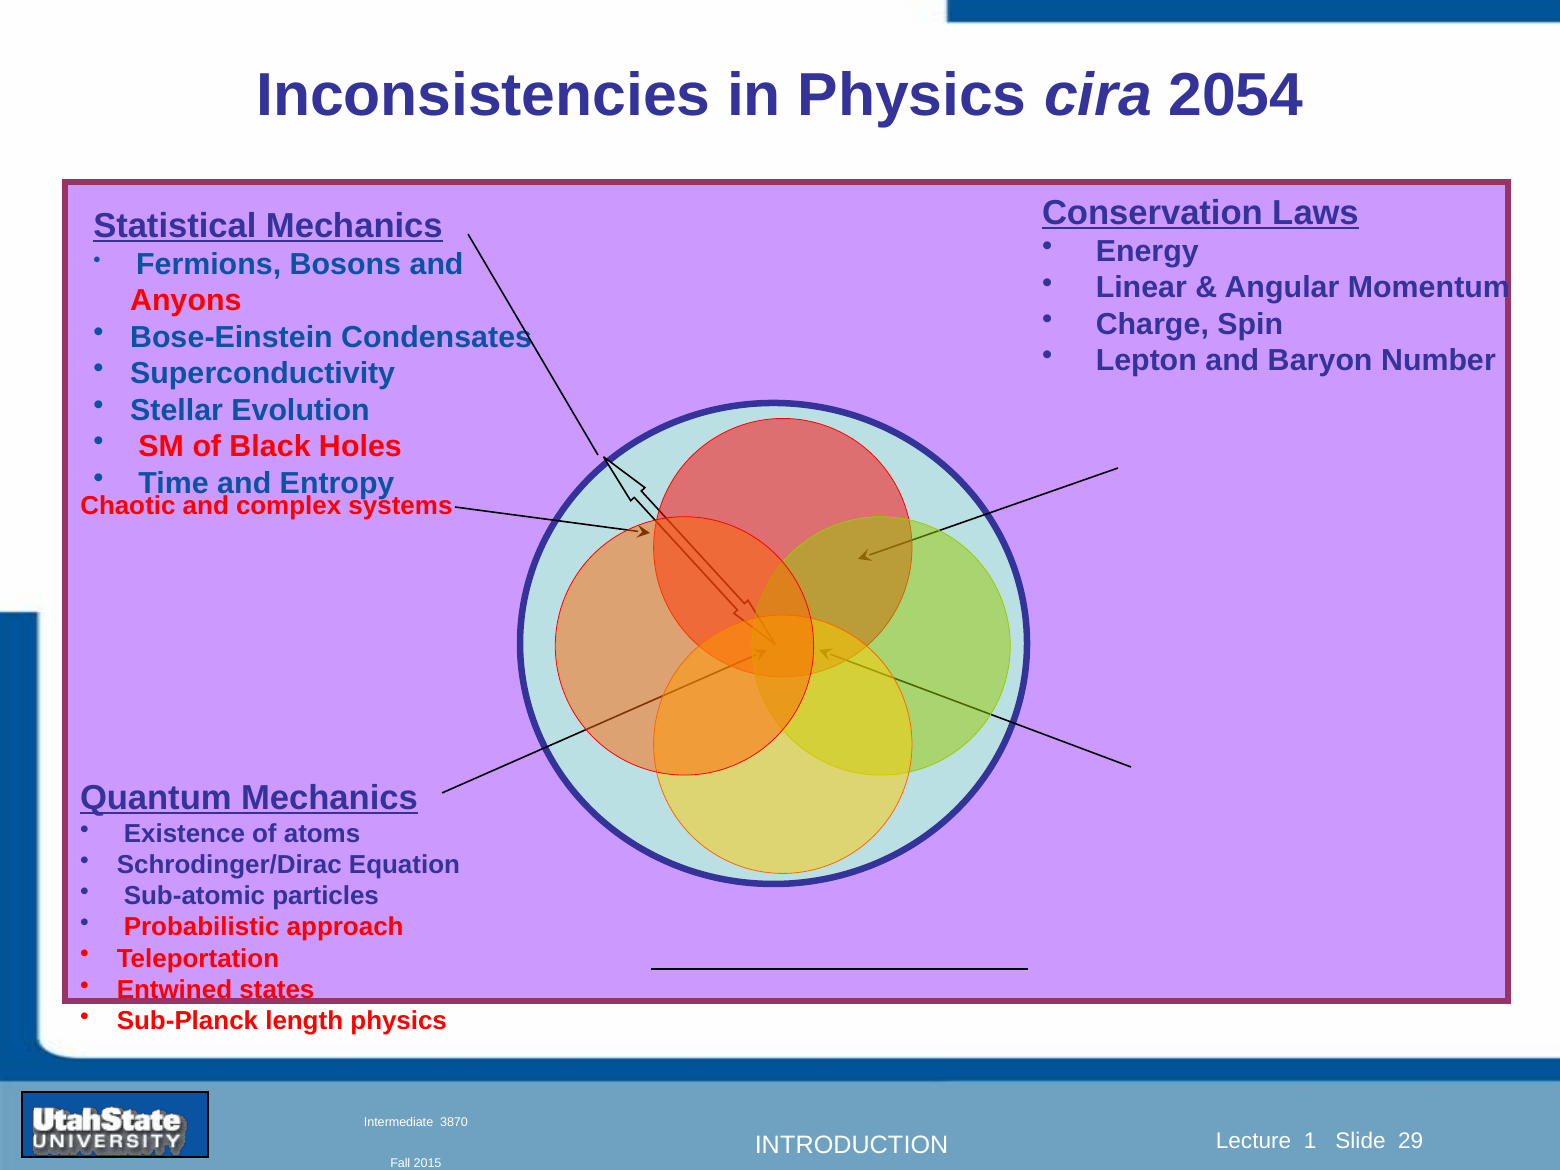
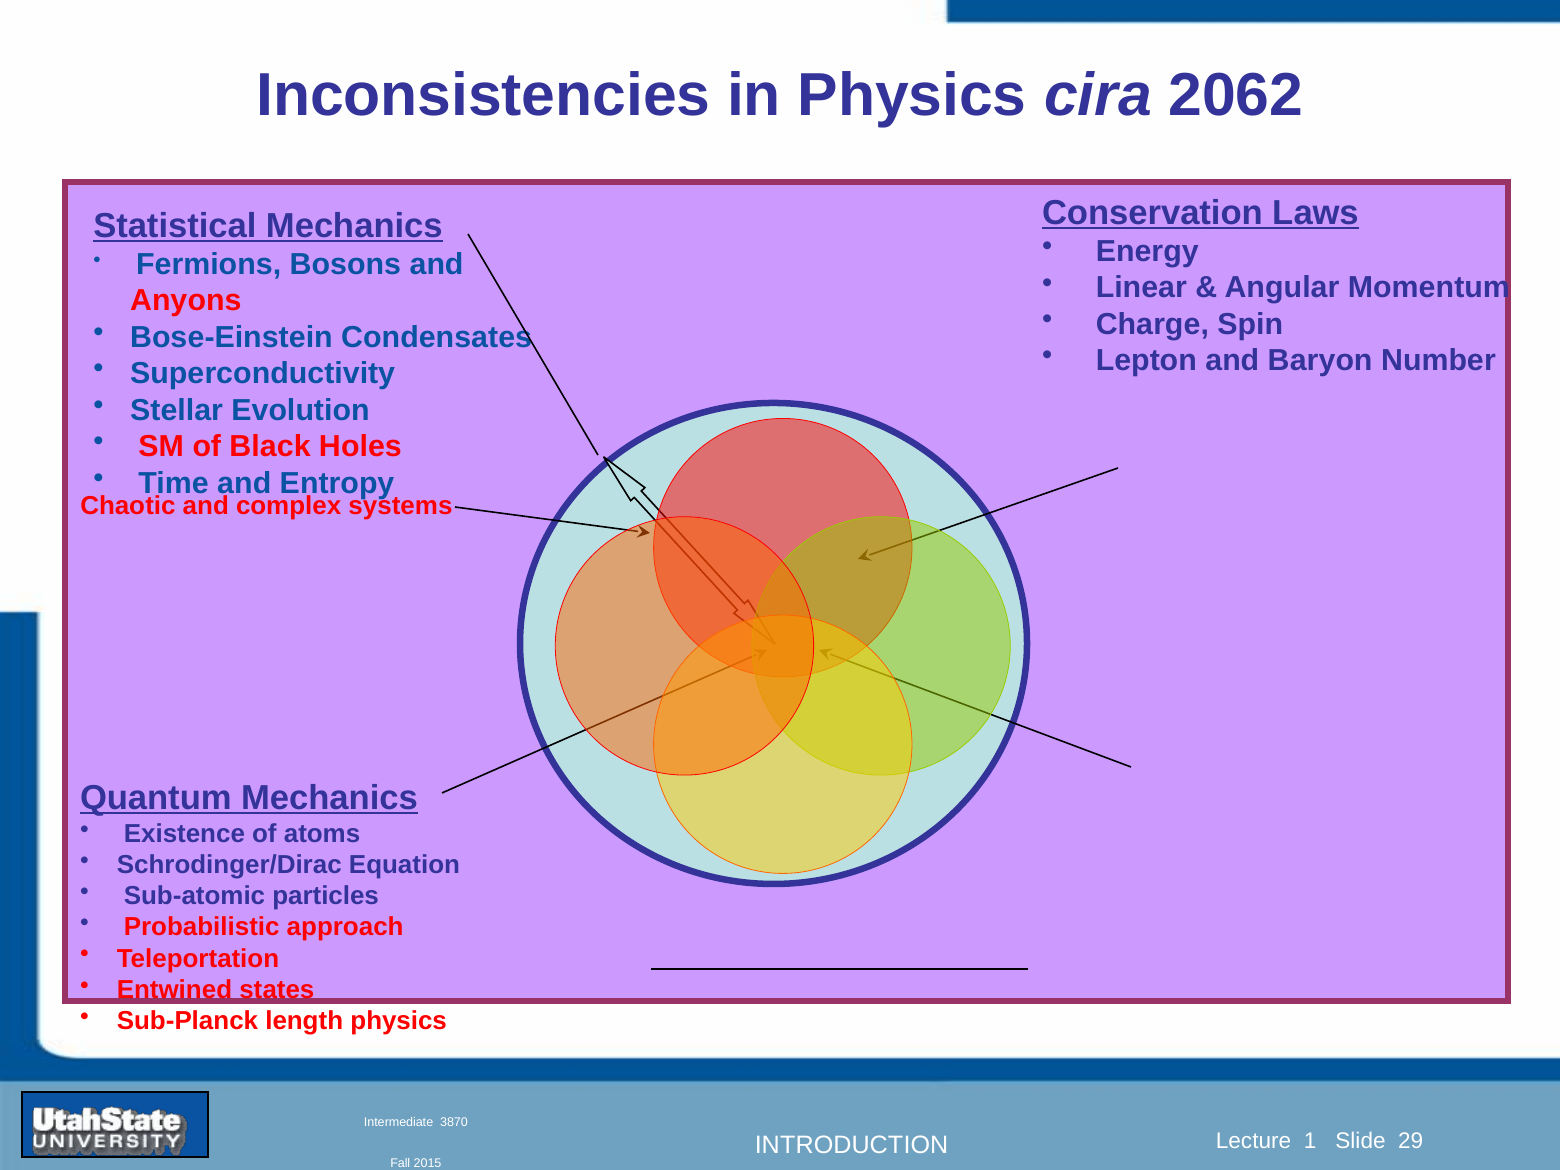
2054: 2054 -> 2062 (1236, 95)
